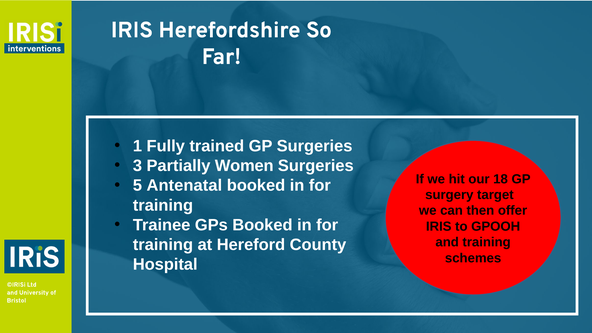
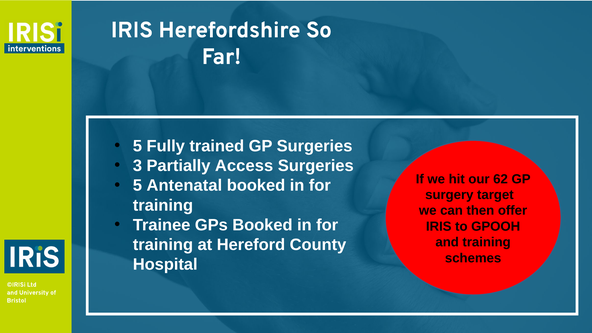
1: 1 -> 5 (137, 146)
Women: Women -> Access (244, 166)
18: 18 -> 62 (501, 179)
